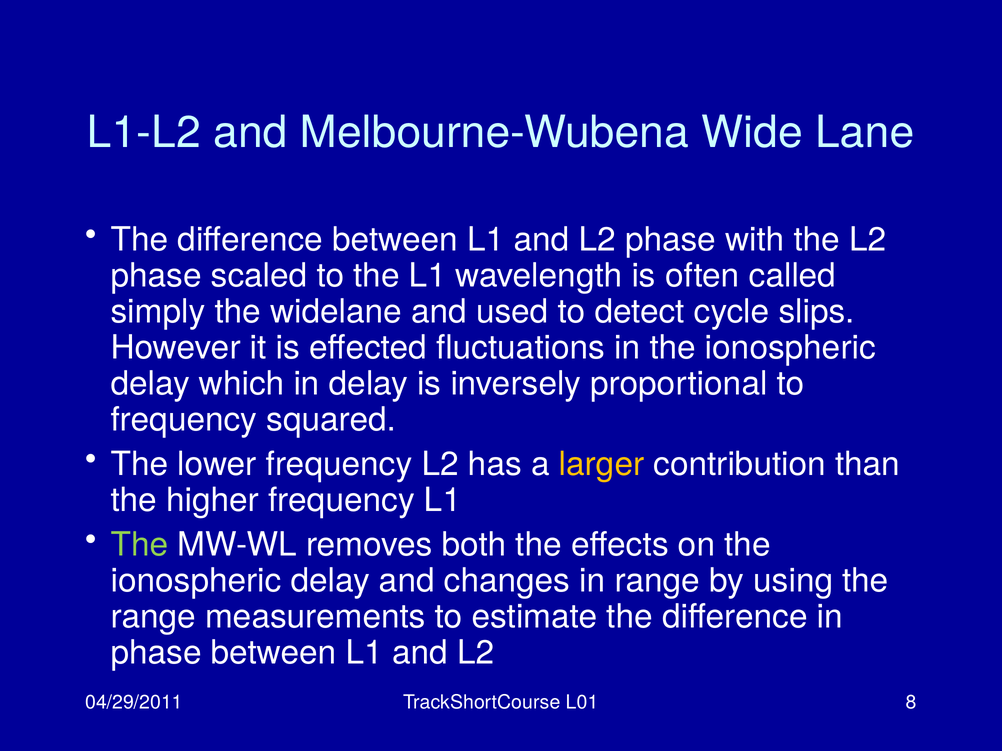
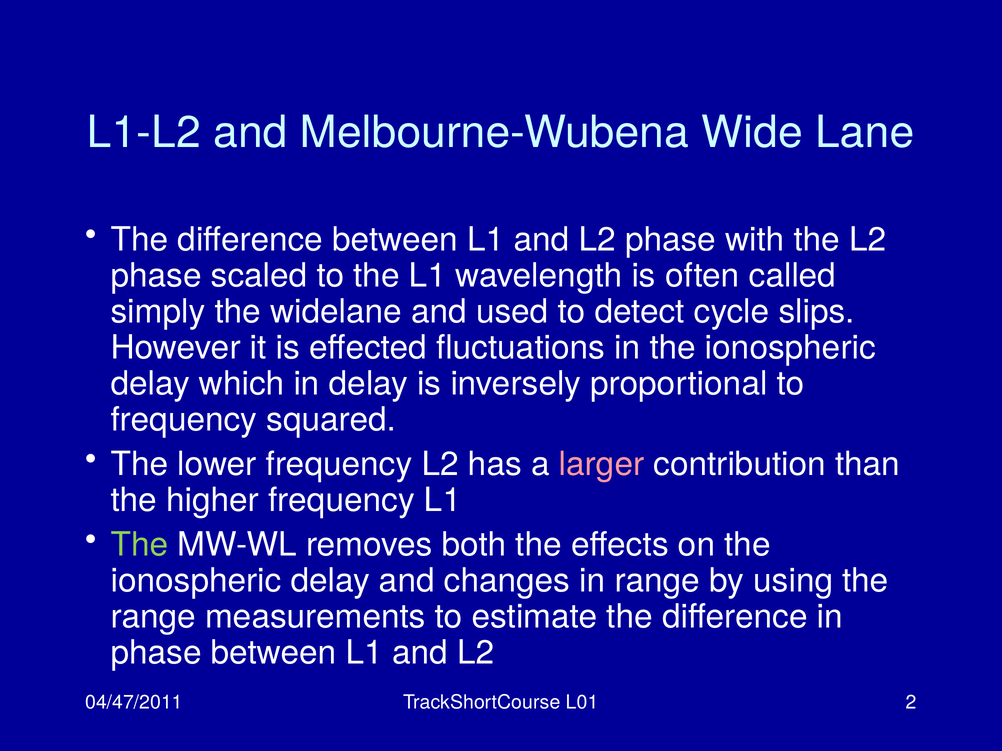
larger colour: yellow -> pink (602, 465)
04/29/2011: 04/29/2011 -> 04/47/2011 (134, 703)
8: 8 -> 2 (911, 703)
